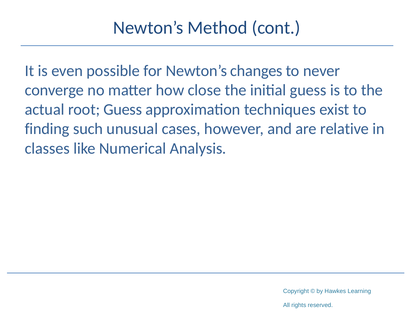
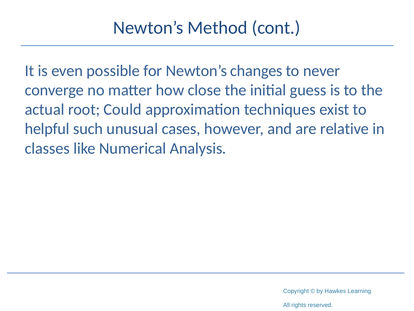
root Guess: Guess -> Could (123, 109)
finding: finding -> helpful (47, 129)
